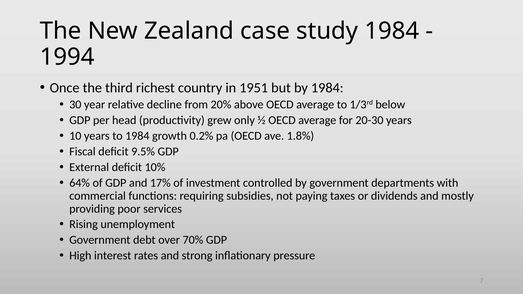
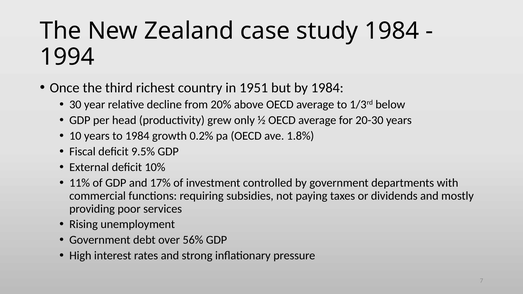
64%: 64% -> 11% (80, 183)
70%: 70% -> 56% (193, 240)
